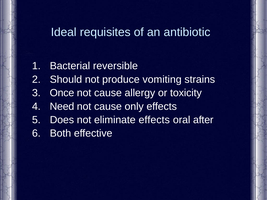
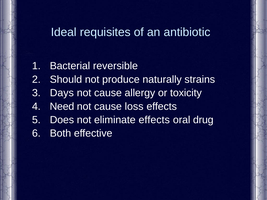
vomiting: vomiting -> naturally (162, 80)
Once: Once -> Days (62, 93)
only: only -> loss (134, 107)
after: after -> drug (203, 120)
